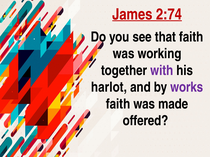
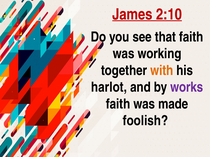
2:74: 2:74 -> 2:10 (169, 14)
with colour: purple -> orange (162, 71)
offered: offered -> foolish (145, 121)
